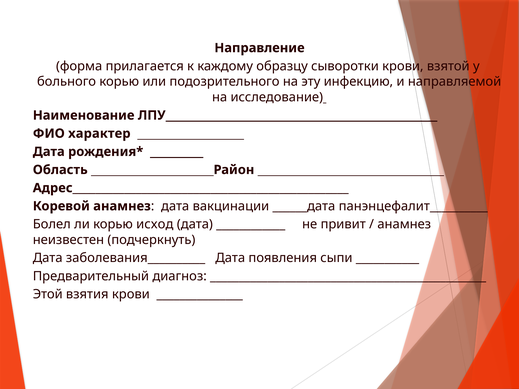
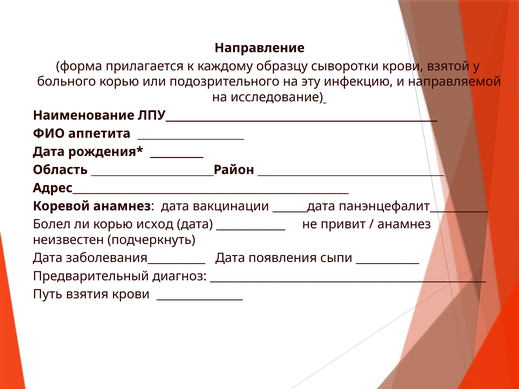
характер: характер -> аппетита (99, 134)
Этой: Этой -> Путь (48, 294)
